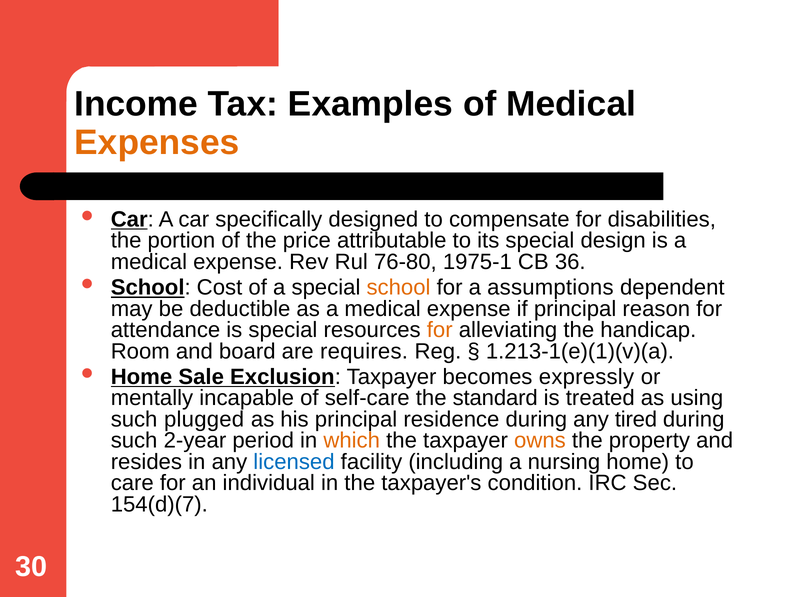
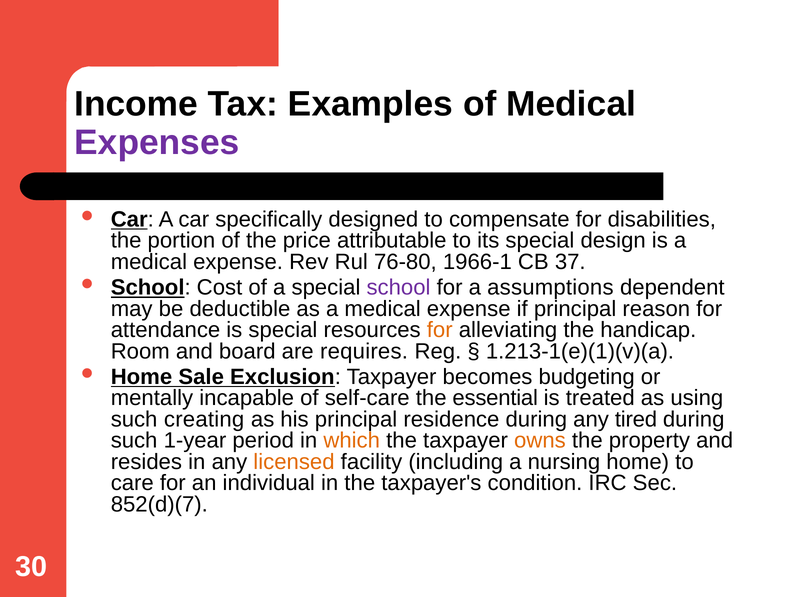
Expenses colour: orange -> purple (157, 143)
1975-1: 1975-1 -> 1966-1 (477, 262)
36: 36 -> 37 (570, 262)
school colour: orange -> purple (399, 287)
expressly: expressly -> budgeting (587, 377)
standard: standard -> essential (495, 398)
plugged: plugged -> creating (204, 419)
2-year: 2-year -> 1-year (195, 441)
licensed colour: blue -> orange (294, 462)
154(d)(7: 154(d)(7 -> 852(d)(7 (159, 504)
